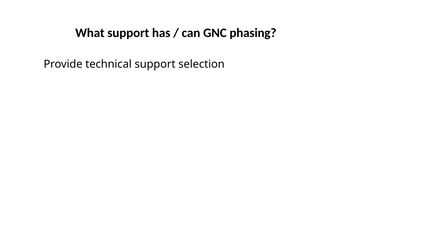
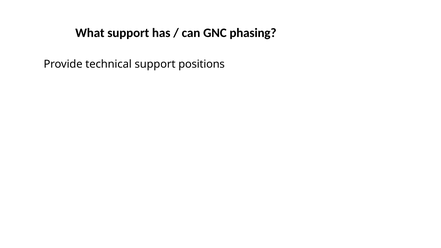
selection: selection -> positions (202, 64)
